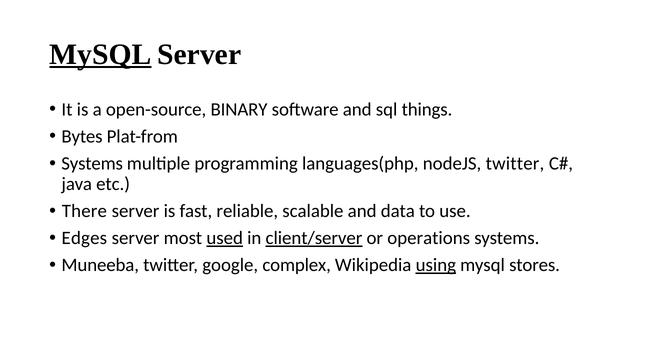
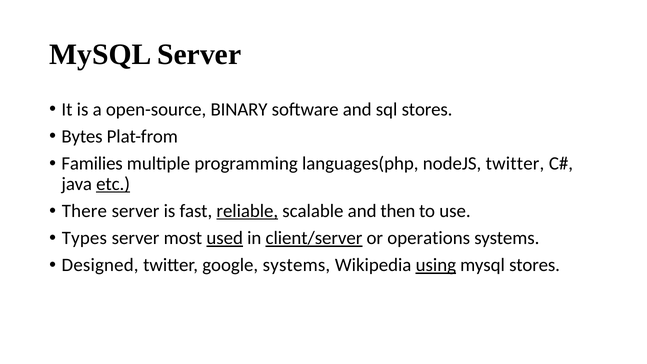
MySQL underline: present -> none (100, 54)
sql things: things -> stores (427, 109)
Systems: Systems -> Families (92, 164)
etc underline: none -> present (113, 184)
reliable underline: none -> present (247, 211)
data: data -> then (398, 211)
Edges: Edges -> Types (84, 238)
Muneeba: Muneeba -> Designed (100, 265)
google complex: complex -> systems (296, 265)
